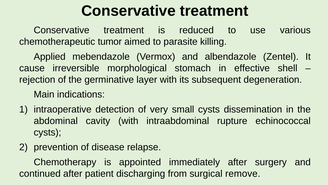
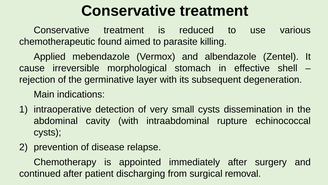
tumor: tumor -> found (110, 42)
remove: remove -> removal (243, 173)
